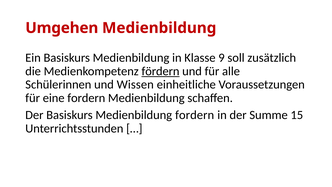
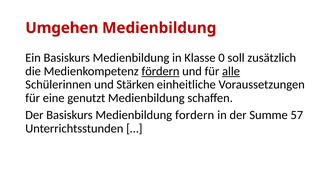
9: 9 -> 0 (222, 58)
alle underline: none -> present (231, 71)
Wissen: Wissen -> Stärken (135, 85)
eine fordern: fordern -> genutzt (86, 98)
15: 15 -> 57 (297, 115)
